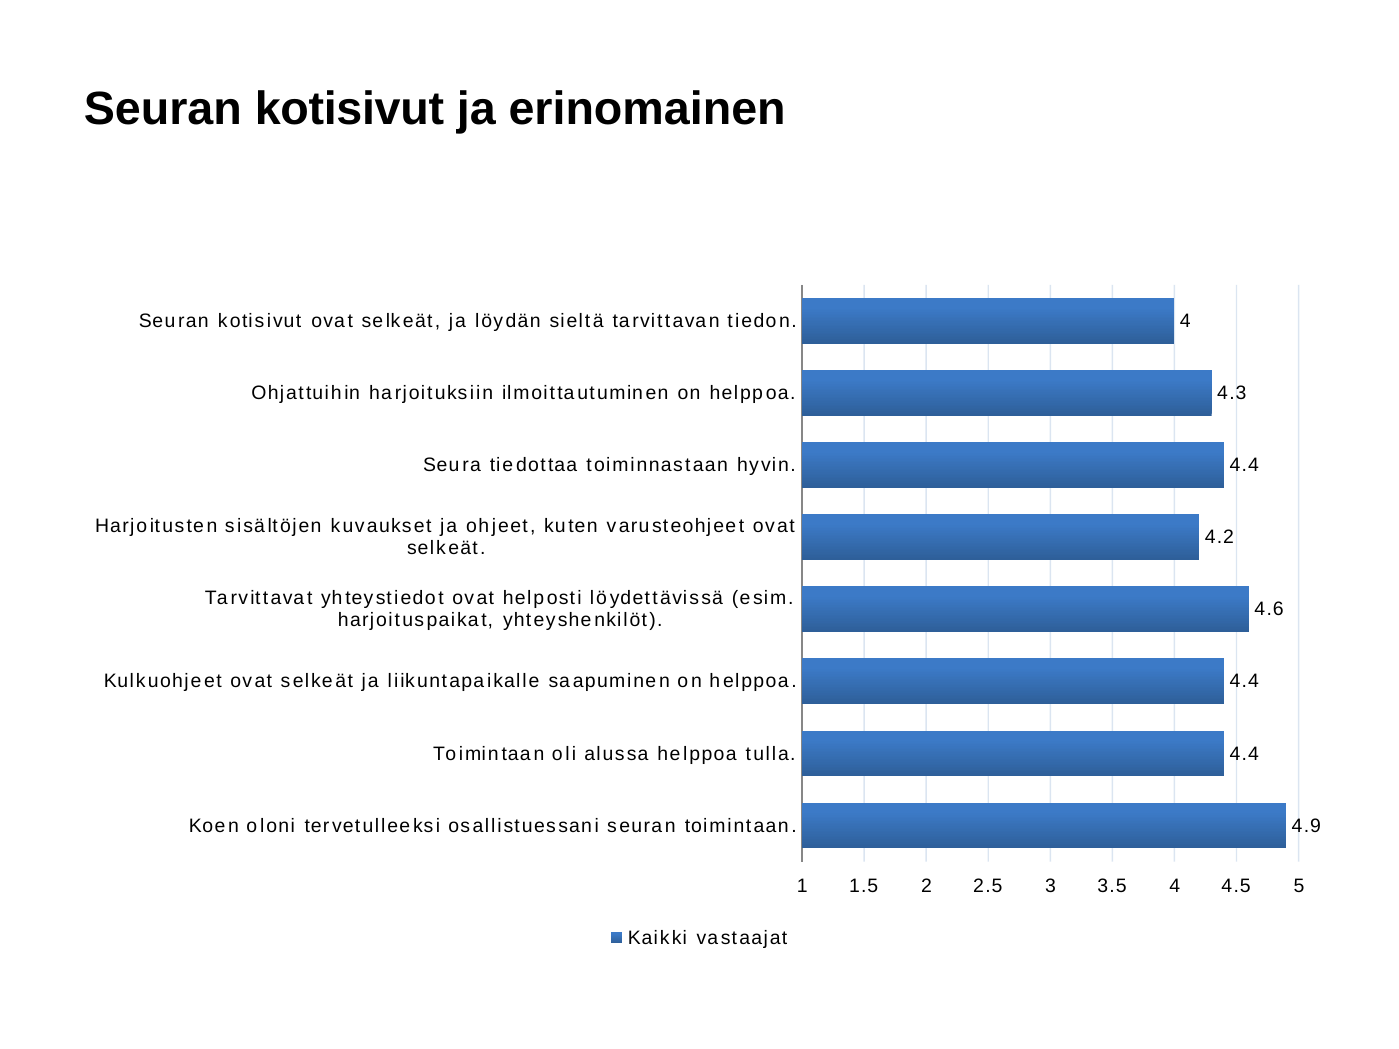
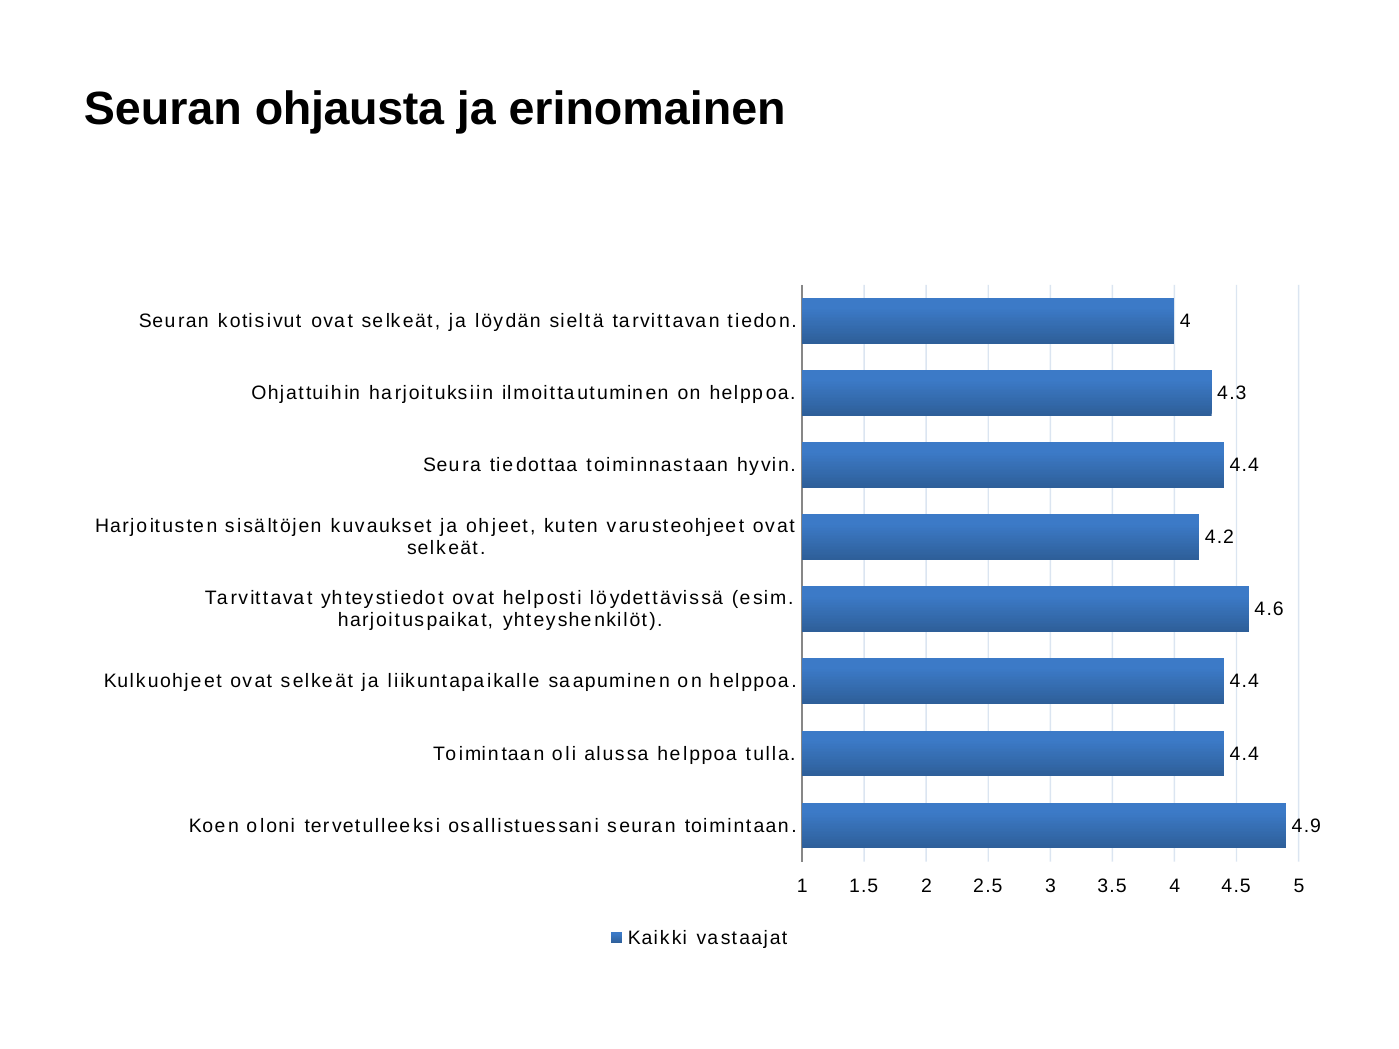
kotisivut: kotisivut -> ohjausta (349, 109)
